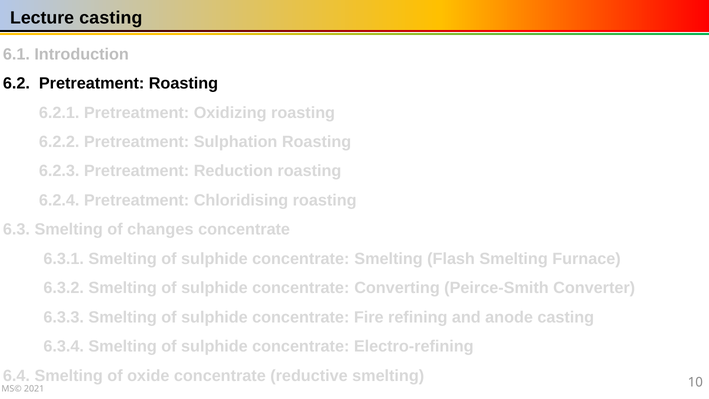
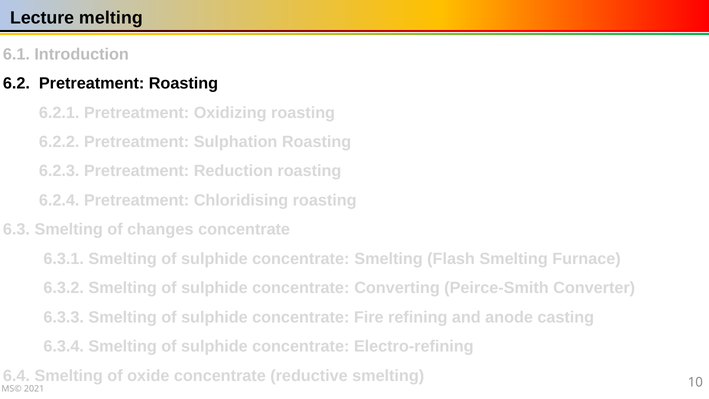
Lecture casting: casting -> melting (111, 18)
